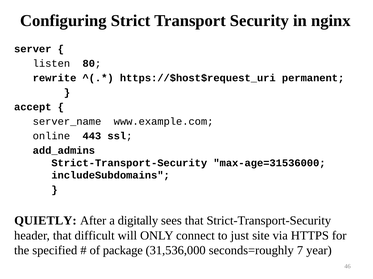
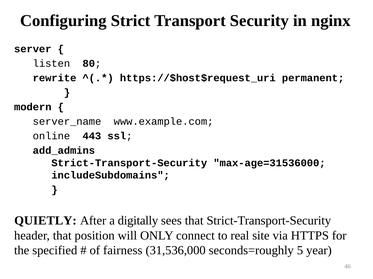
accept: accept -> modern (33, 107)
difficult: difficult -> position (95, 236)
just: just -> real (240, 236)
package: package -> fairness (123, 251)
7: 7 -> 5 (300, 251)
